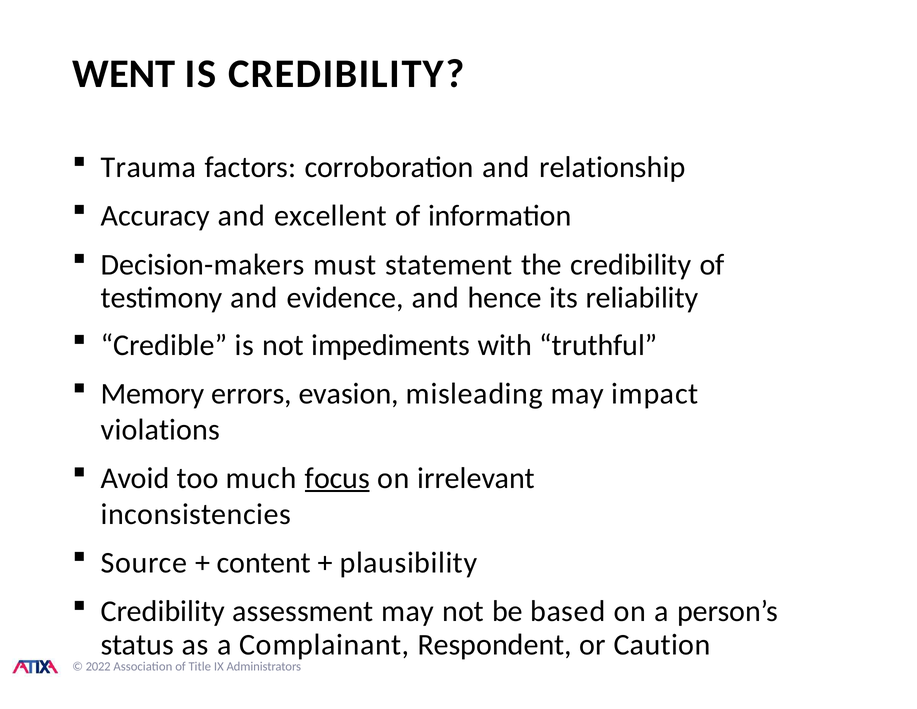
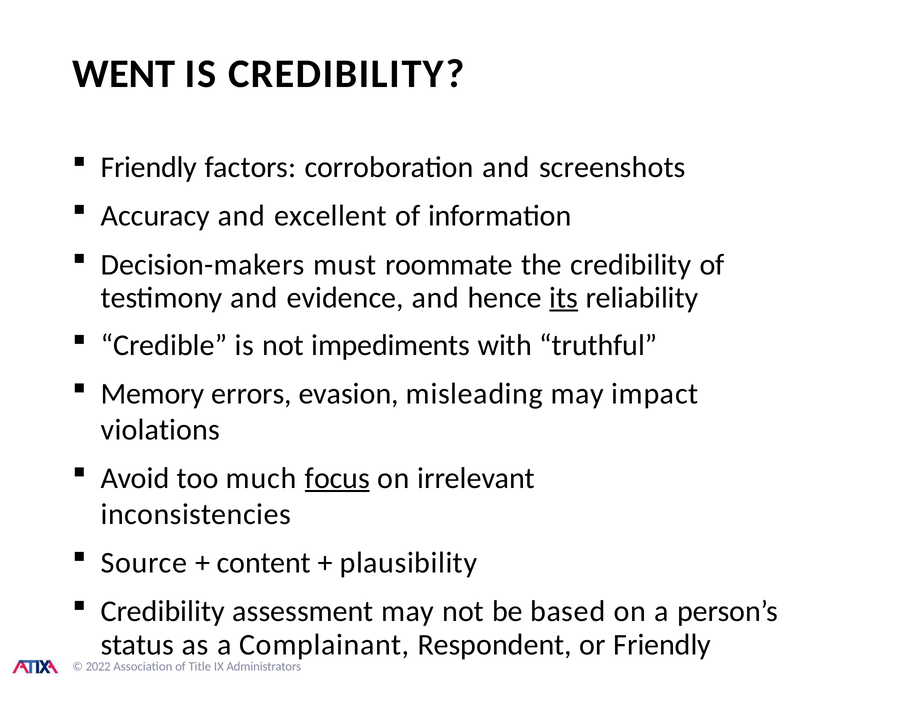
Trauma: Trauma -> Friendly (149, 167)
relationship: relationship -> screenshots (612, 167)
statement: statement -> roommate (449, 265)
its underline: none -> present (564, 297)
or Caution: Caution -> Friendly (662, 644)
